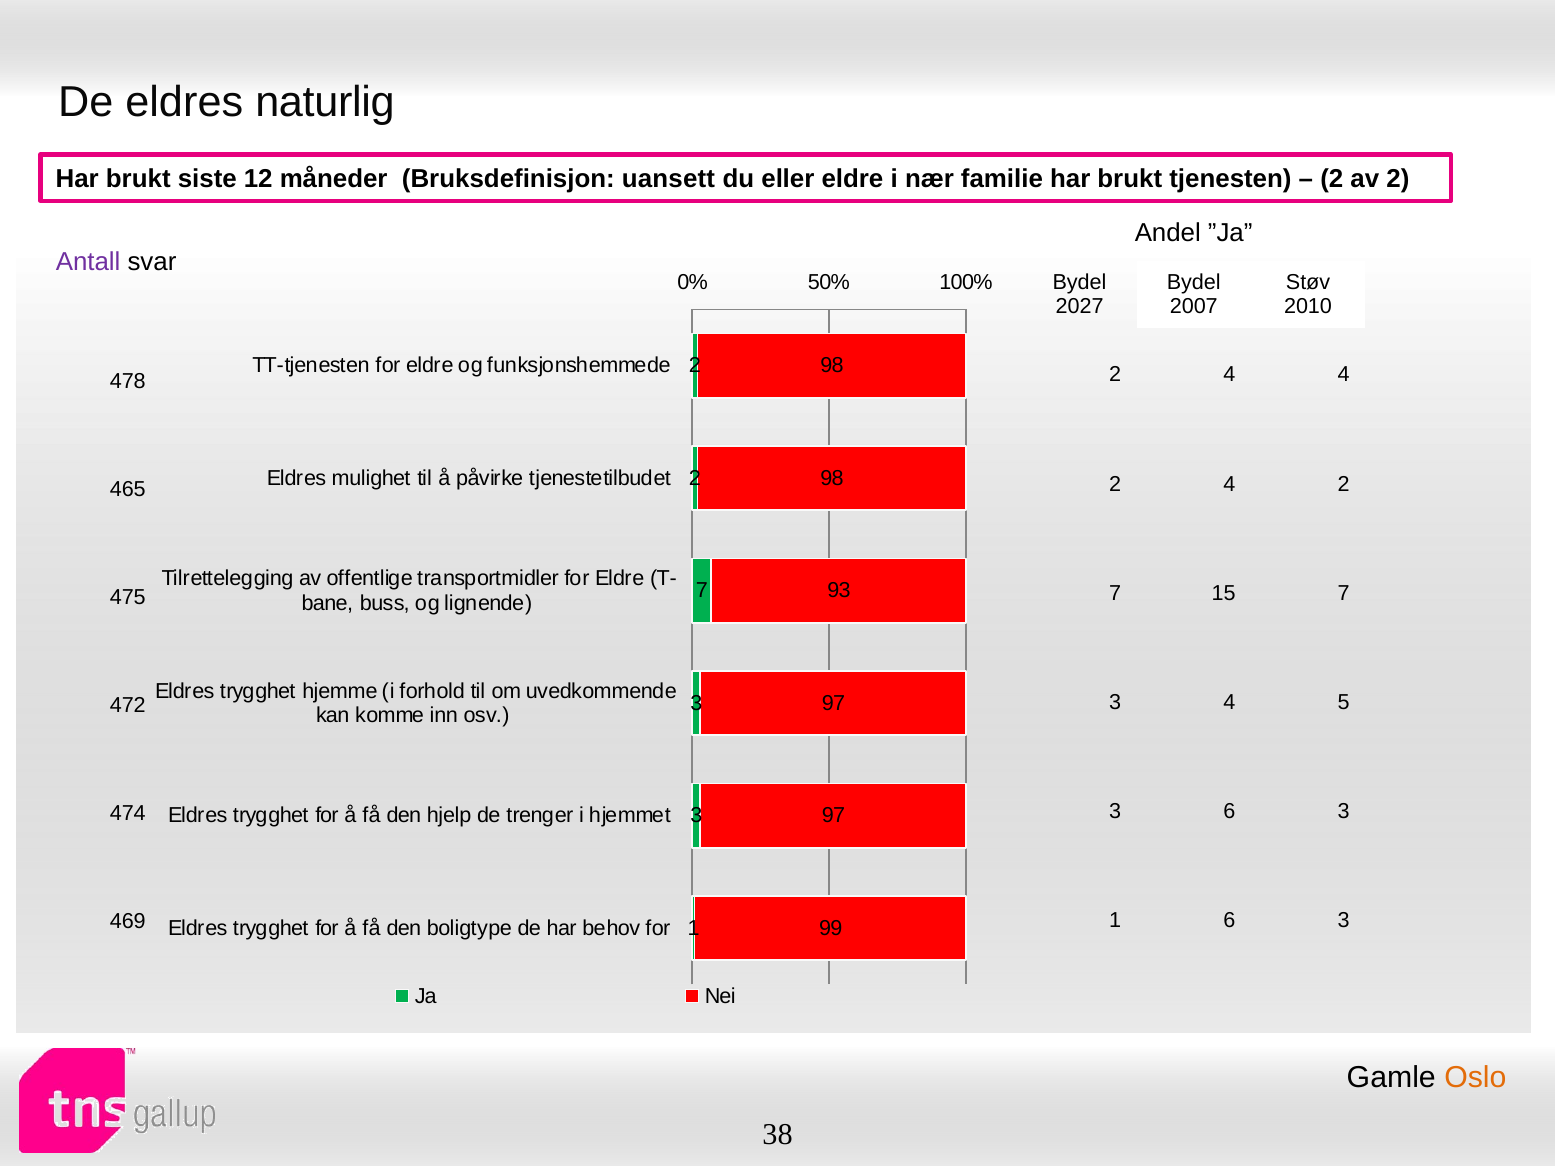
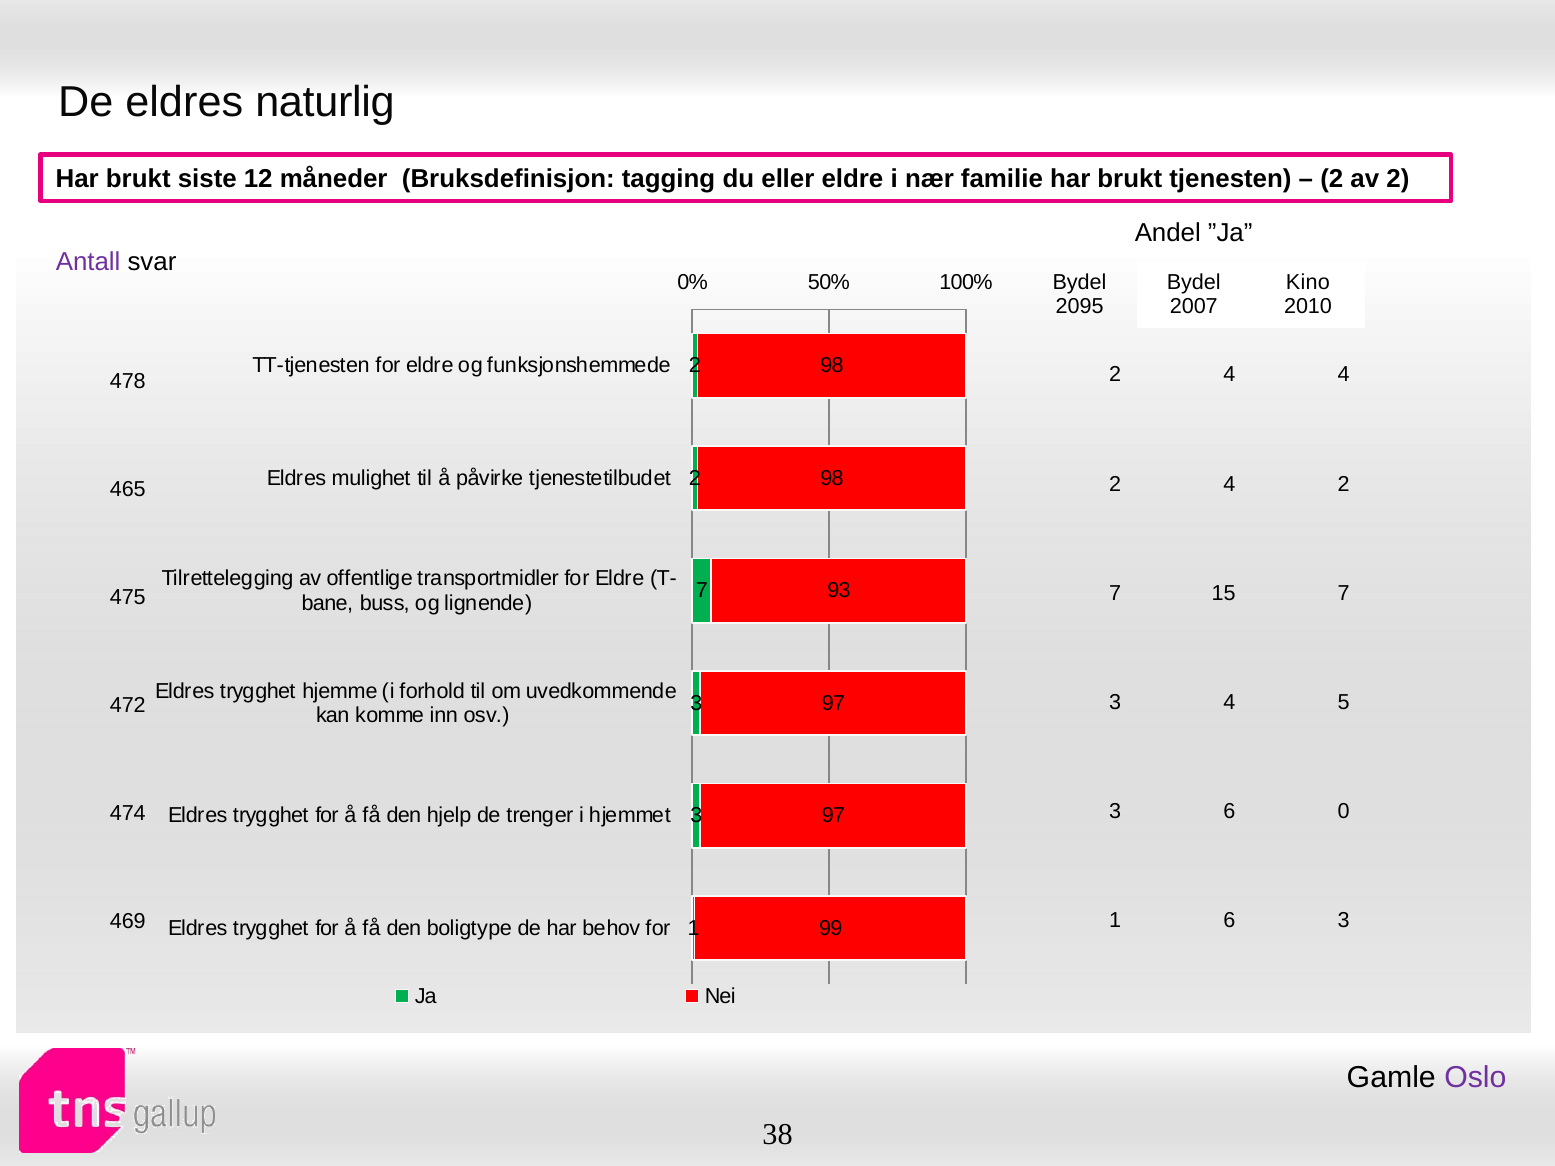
uansett: uansett -> tagging (669, 179)
Støv: Støv -> Kino (1308, 283)
2027: 2027 -> 2095 (1080, 307)
3 6 3: 3 -> 0 (1344, 812)
Oslo colour: orange -> purple (1475, 1078)
